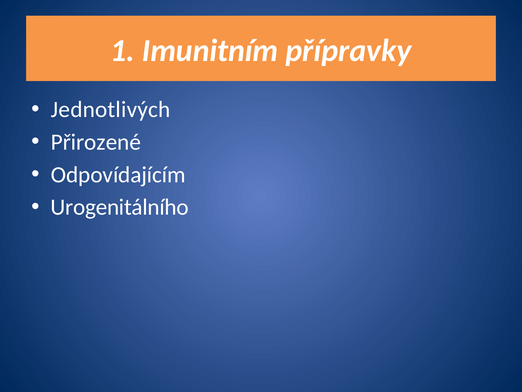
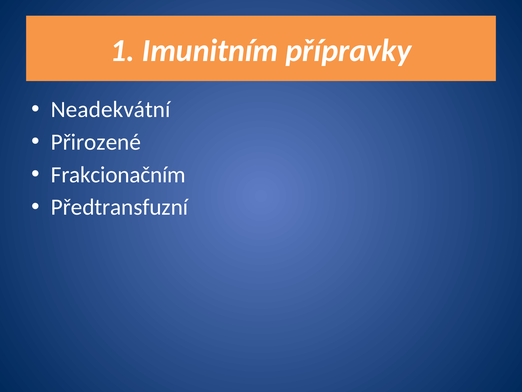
Jednotlivých: Jednotlivých -> Neadekvátní (111, 110)
Odpovídajícím: Odpovídajícím -> Frakcionačním (118, 174)
Urogenitálního: Urogenitálního -> Předtransfuzní (120, 207)
